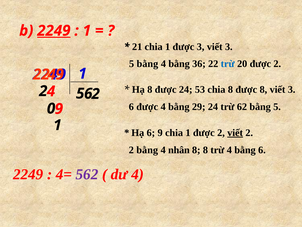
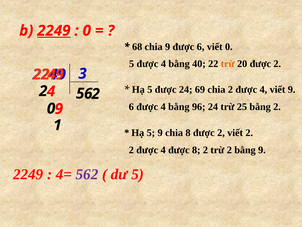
1: 1 -> 0 (87, 31)
21: 21 -> 68 (137, 47)
1: 1 -> 9 (168, 47)
được 3: 3 -> 6 (201, 47)
3: 3 -> 0 (229, 47)
bằng: bằng -> được (147, 64)
36: 36 -> 40 (199, 64)
trừ colour: blue -> orange (228, 64)
1: 1 -> 3 (83, 74)
8: 8 -> 5 (150, 89)
53: 53 -> 69 (200, 89)
chia 8: 8 -> 2 (230, 89)
8: 8 -> 4 (263, 89)
3: 3 -> 9 (292, 89)
29: 29 -> 96 (199, 107)
62: 62 -> 25 (242, 107)
bằng 5: 5 -> 2 (277, 107)
6: 6 -> 5 (151, 133)
9 chia 1: 1 -> 8 (188, 133)
viết underline: present -> none (235, 133)
bằng: bằng -> được (147, 150)
4 nhân: nhân -> được (179, 150)
8 8: 8 -> 2 (205, 150)
trừ 4: 4 -> 2 (229, 150)
bằng 6: 6 -> 9 (262, 150)
dư 4: 4 -> 5 (138, 174)
